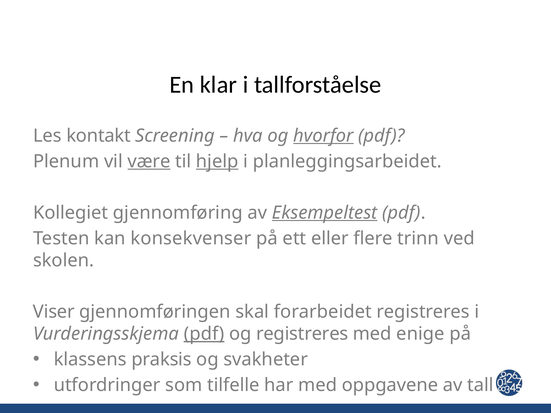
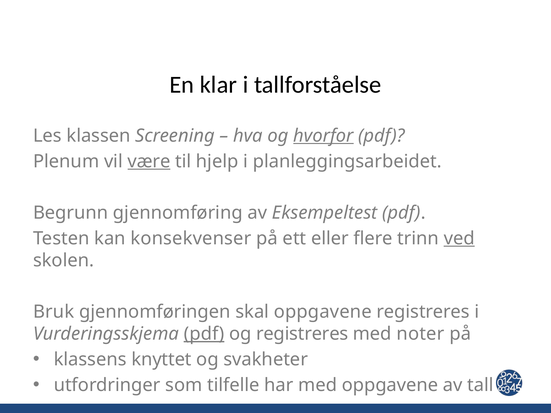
kontakt: kontakt -> klassen (99, 136)
hjelp underline: present -> none (217, 161)
Kollegiet: Kollegiet -> Begrunn (71, 213)
Eksempeltest underline: present -> none (325, 213)
ved underline: none -> present (459, 239)
Viser: Viser -> Bruk (54, 312)
skal forarbeidet: forarbeidet -> oppgavene (323, 312)
enige: enige -> noter (420, 334)
praksis: praksis -> knyttet (161, 360)
